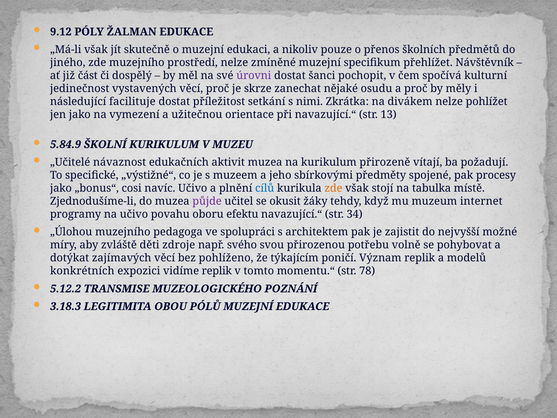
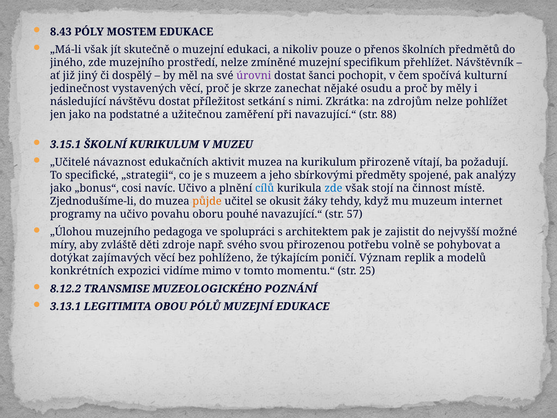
9.12: 9.12 -> 8.43 (61, 32)
ŽALMAN: ŽALMAN -> MOSTEM (132, 32)
část: část -> jiný (88, 76)
facilituje: facilituje -> návštěvu (132, 102)
divákem: divákem -> zdrojům (410, 102)
vymezení: vymezení -> podstatné (135, 115)
orientace: orientace -> zaměření (250, 115)
13: 13 -> 88 (389, 115)
5.84.9: 5.84.9 -> 3.15.1 (65, 144)
„výstižné“: „výstižné“ -> „strategii“ (149, 175)
procesy: procesy -> analýzy (496, 175)
zde colour: orange -> blue (333, 188)
tabulka: tabulka -> činnost (431, 188)
půjde colour: purple -> orange (207, 201)
efektu: efektu -> pouhé (242, 214)
34: 34 -> 57 (355, 214)
vidíme replik: replik -> mimo (217, 271)
78: 78 -> 25 (367, 271)
5.12.2: 5.12.2 -> 8.12.2 (65, 289)
3.18.3: 3.18.3 -> 3.13.1 (65, 306)
